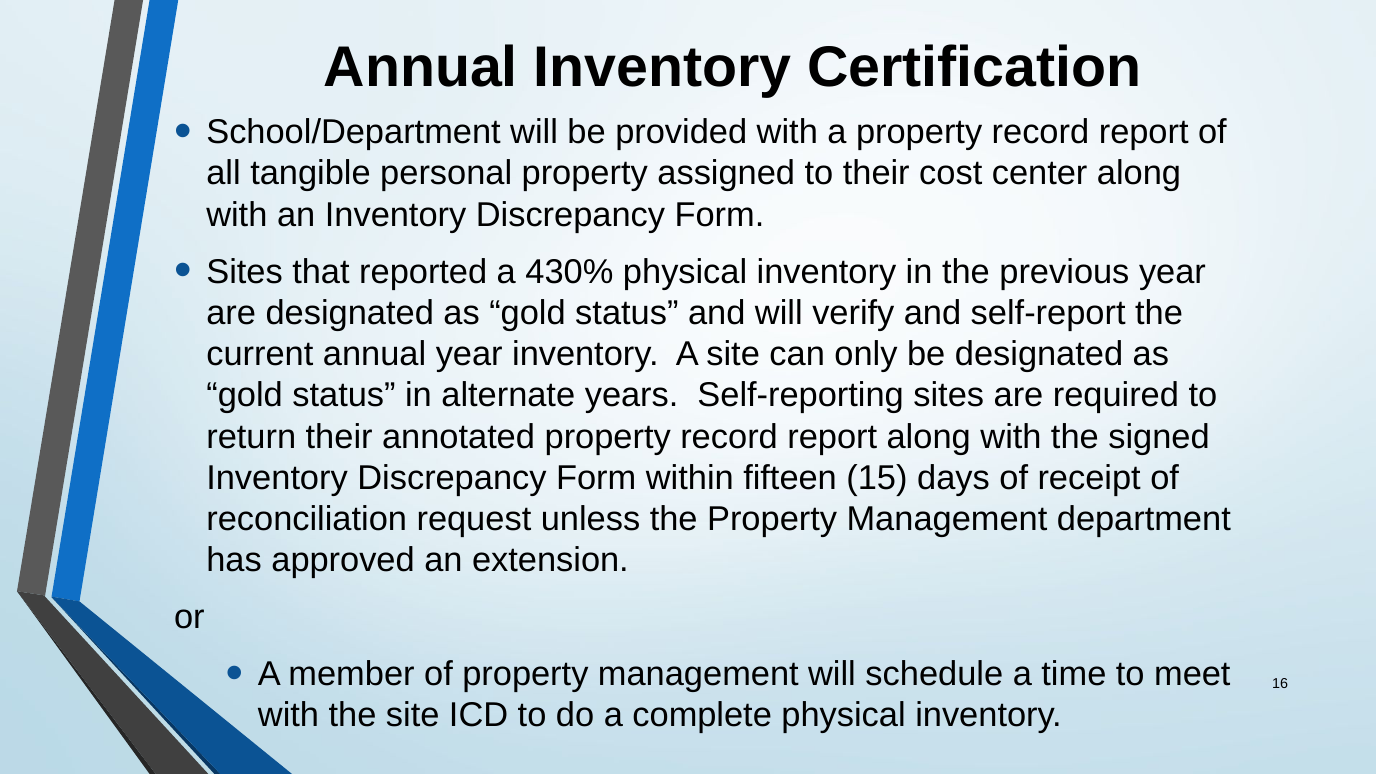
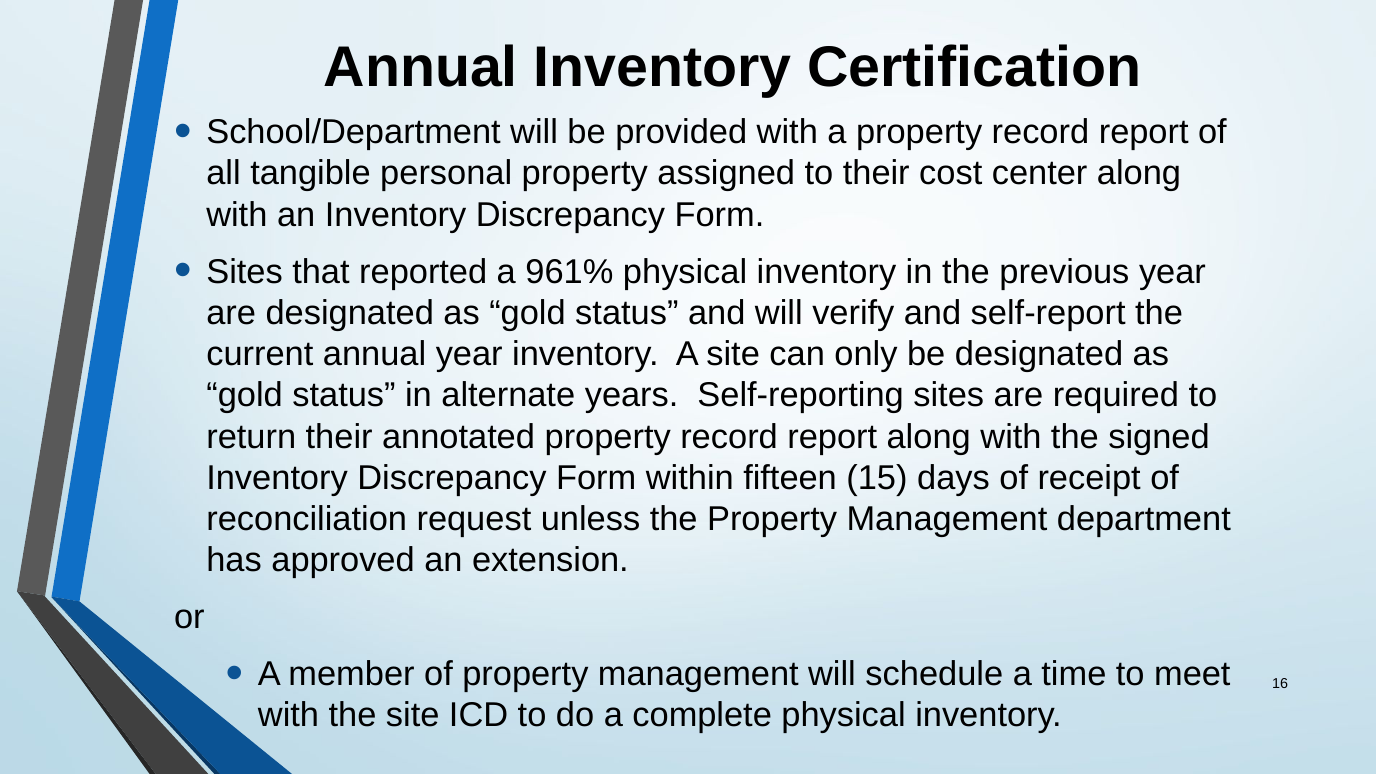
430%: 430% -> 961% (569, 272)
